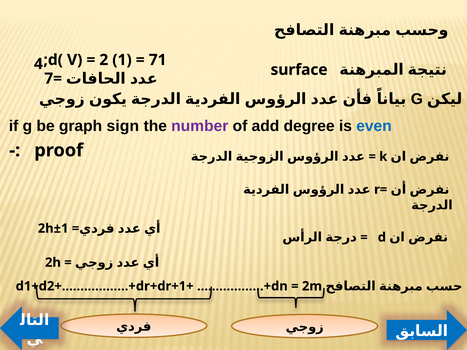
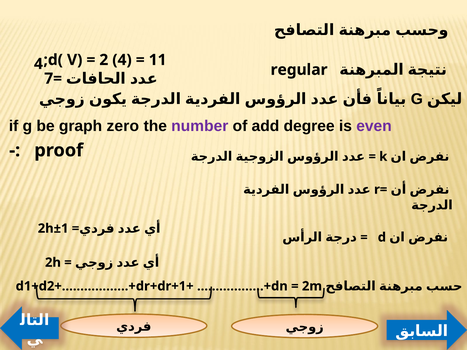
2 1: 1 -> 4 (122, 60)
71: 71 -> 11 (158, 60)
surface: surface -> regular (299, 70)
sign: sign -> zero (123, 126)
even colour: blue -> purple (374, 126)
